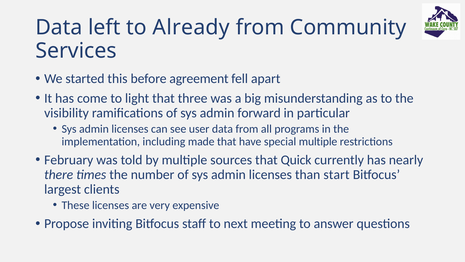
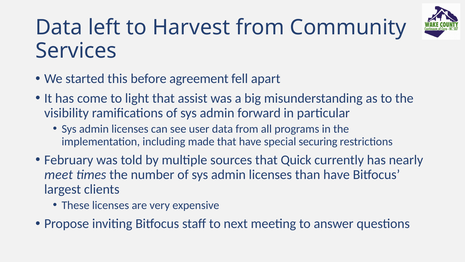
Already: Already -> Harvest (191, 28)
three: three -> assist (193, 98)
special multiple: multiple -> securing (318, 141)
there: there -> meet (59, 174)
than start: start -> have (337, 174)
